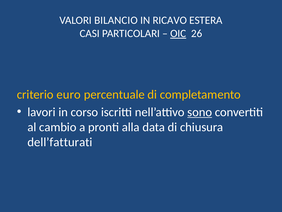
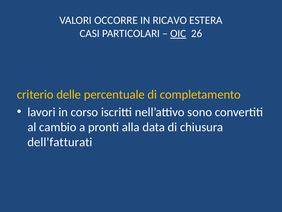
BILANCIO: BILANCIO -> OCCORRE (116, 20)
euro: euro -> delle (69, 94)
sono underline: present -> none (200, 112)
